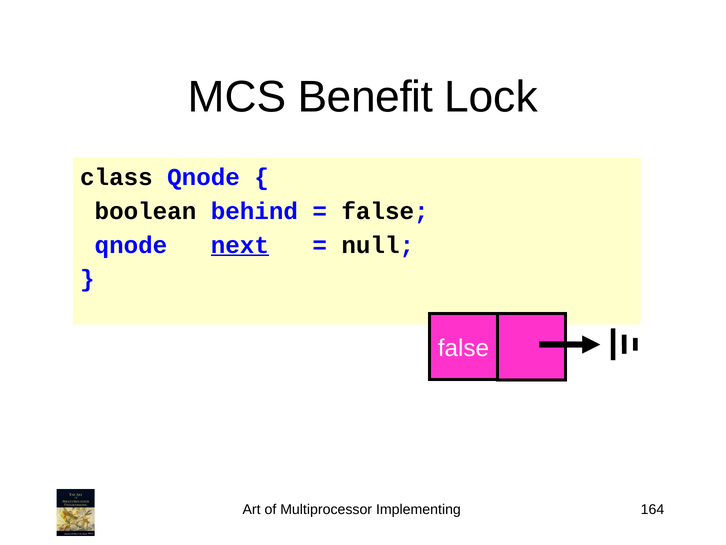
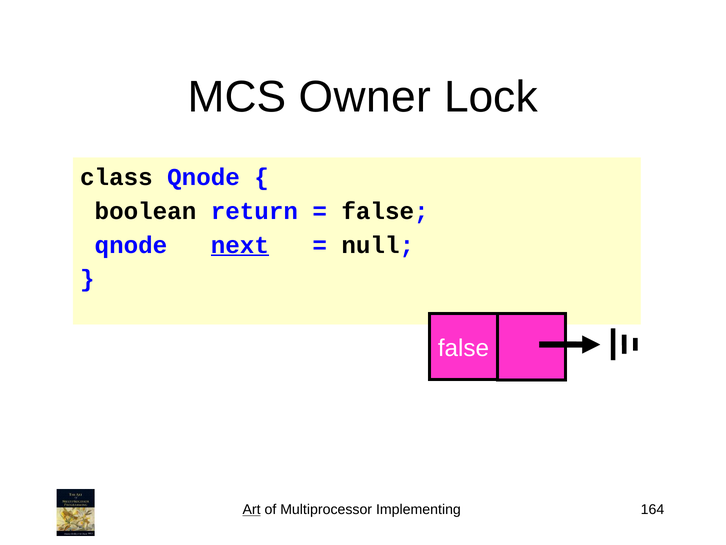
Benefit: Benefit -> Owner (365, 97)
behind: behind -> return (254, 211)
Art underline: none -> present (252, 509)
